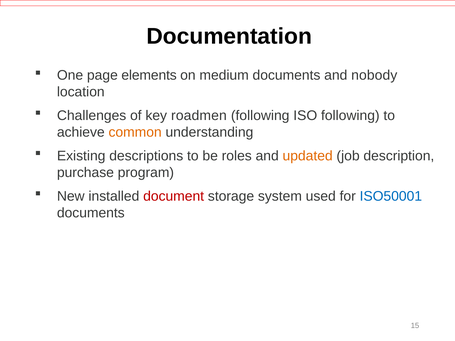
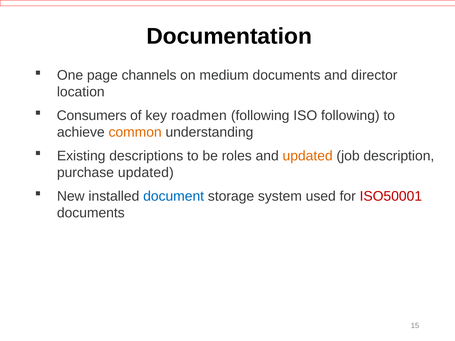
elements: elements -> channels (149, 75)
nobody: nobody -> director (374, 75)
Challenges: Challenges -> Consumers (92, 116)
purchase program: program -> updated (146, 173)
document colour: red -> blue (174, 196)
ISO50001 colour: blue -> red (391, 196)
